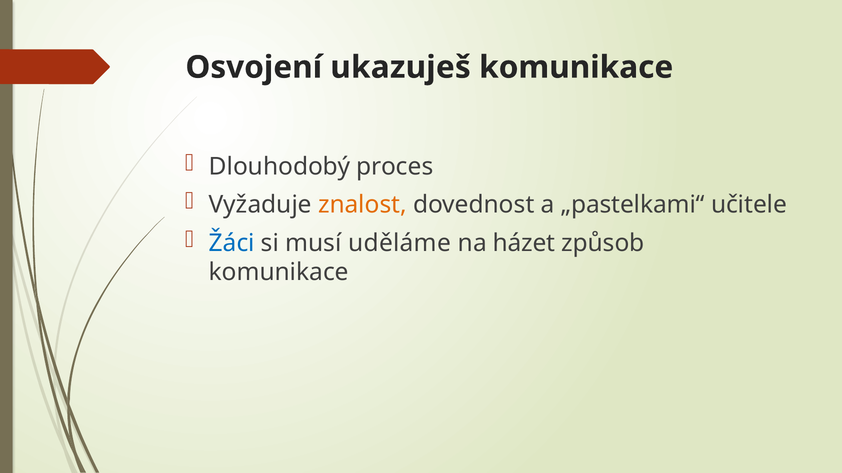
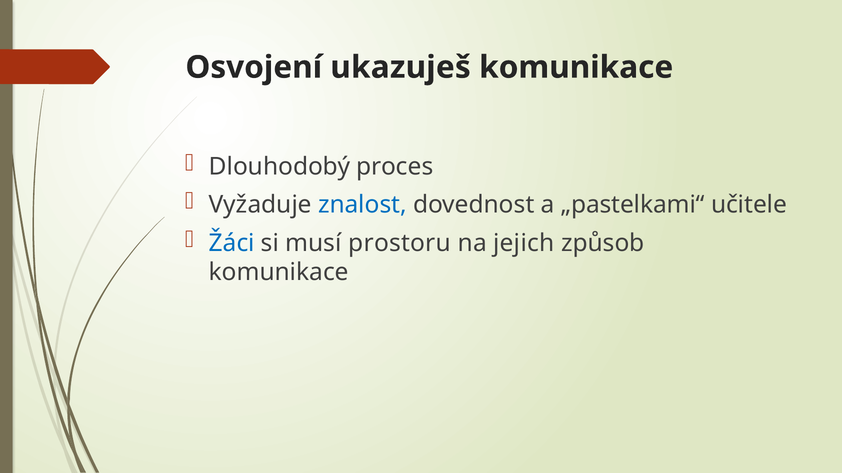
znalost colour: orange -> blue (362, 205)
uděláme: uděláme -> prostoru (400, 243)
házet: házet -> jejich (524, 243)
